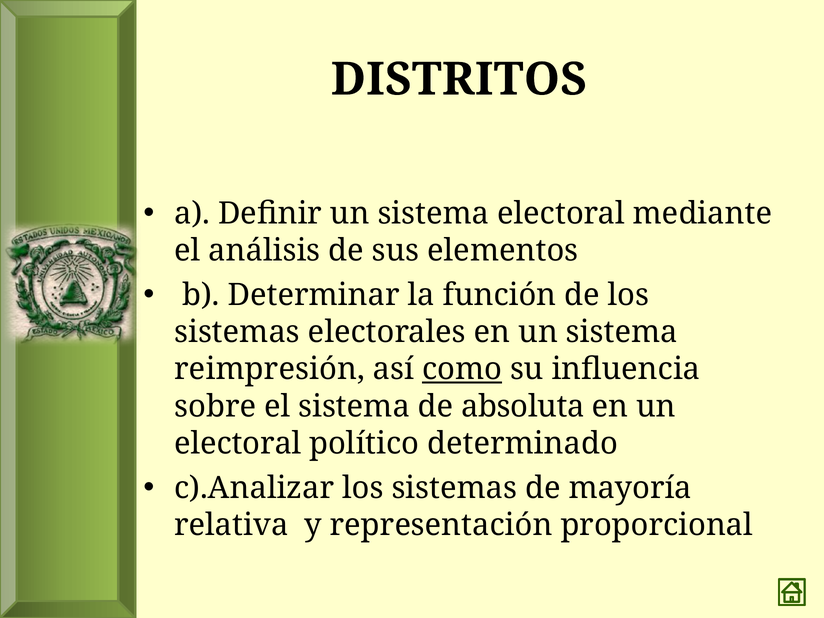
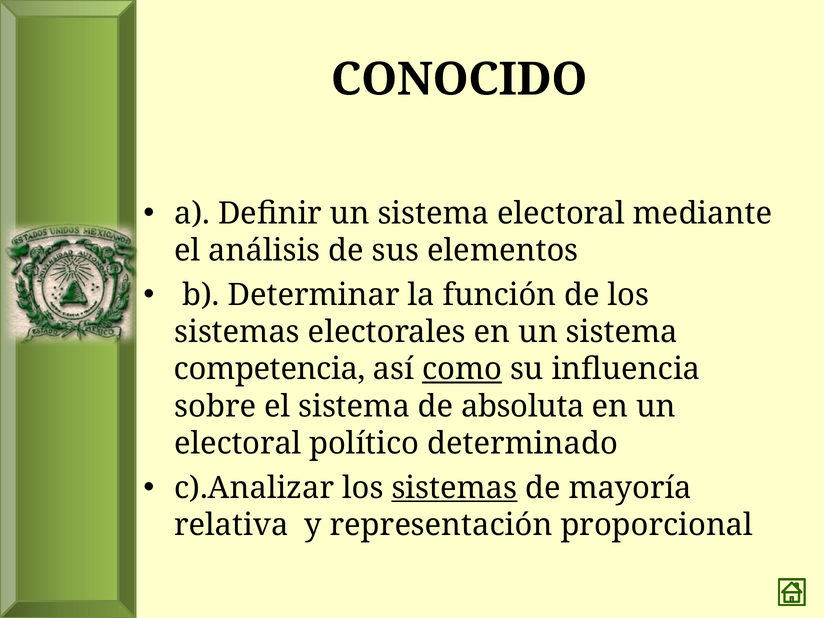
DISTRITOS: DISTRITOS -> CONOCIDO (459, 79)
reimpresión: reimpresión -> competencia (270, 369)
sistemas underline: none -> present (454, 488)
